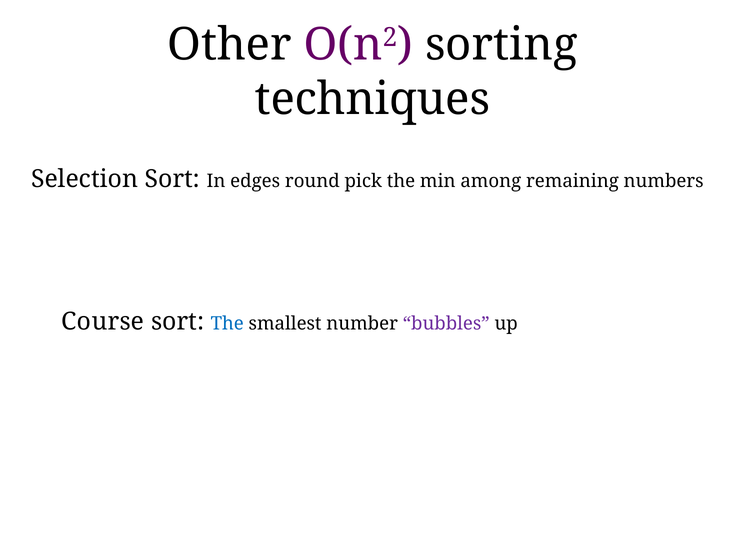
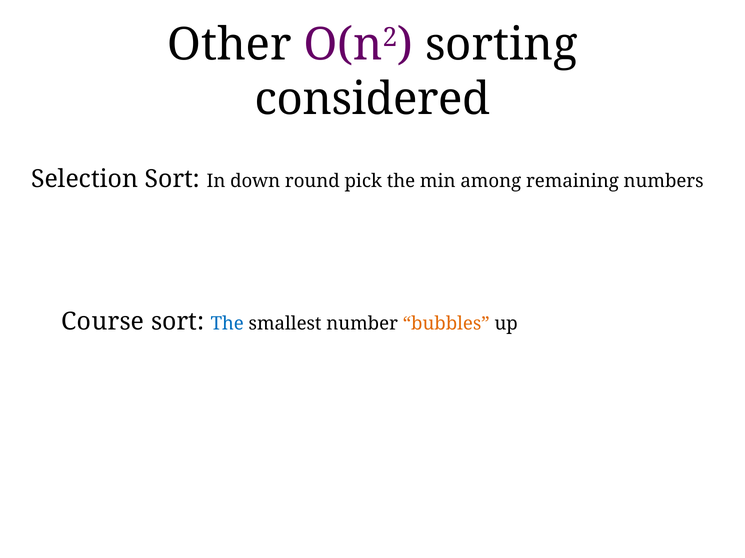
techniques: techniques -> considered (373, 99)
edges: edges -> down (255, 182)
bubbles colour: purple -> orange (446, 324)
